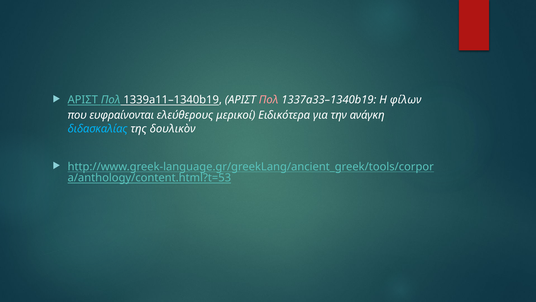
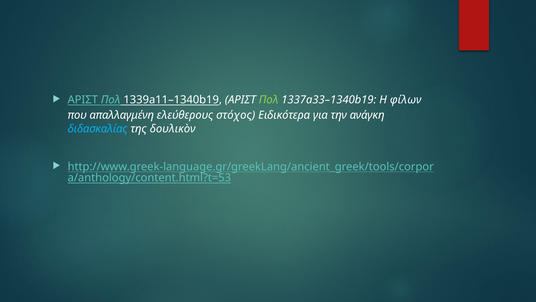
Πολ colour: pink -> light green (269, 100)
ευφραίνονται: ευφραίνονται -> απαλλαγμένη (122, 115)
μερικοί: μερικοί -> στόχος (236, 115)
